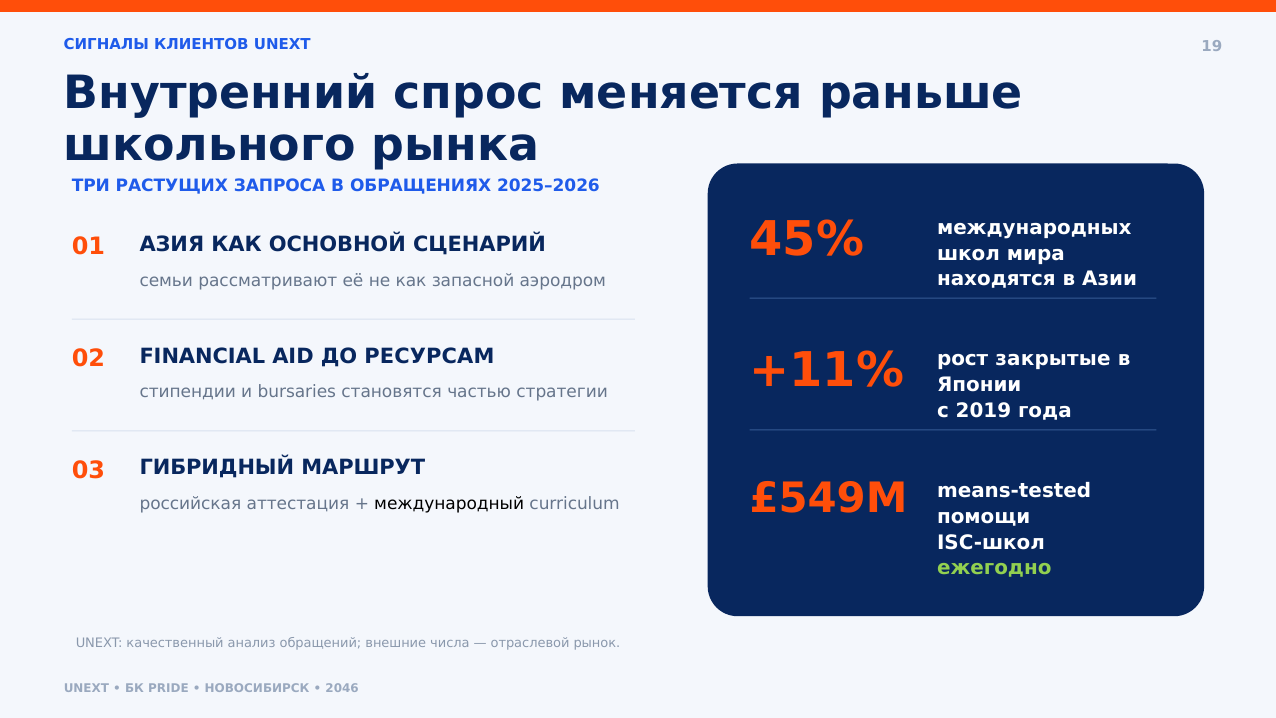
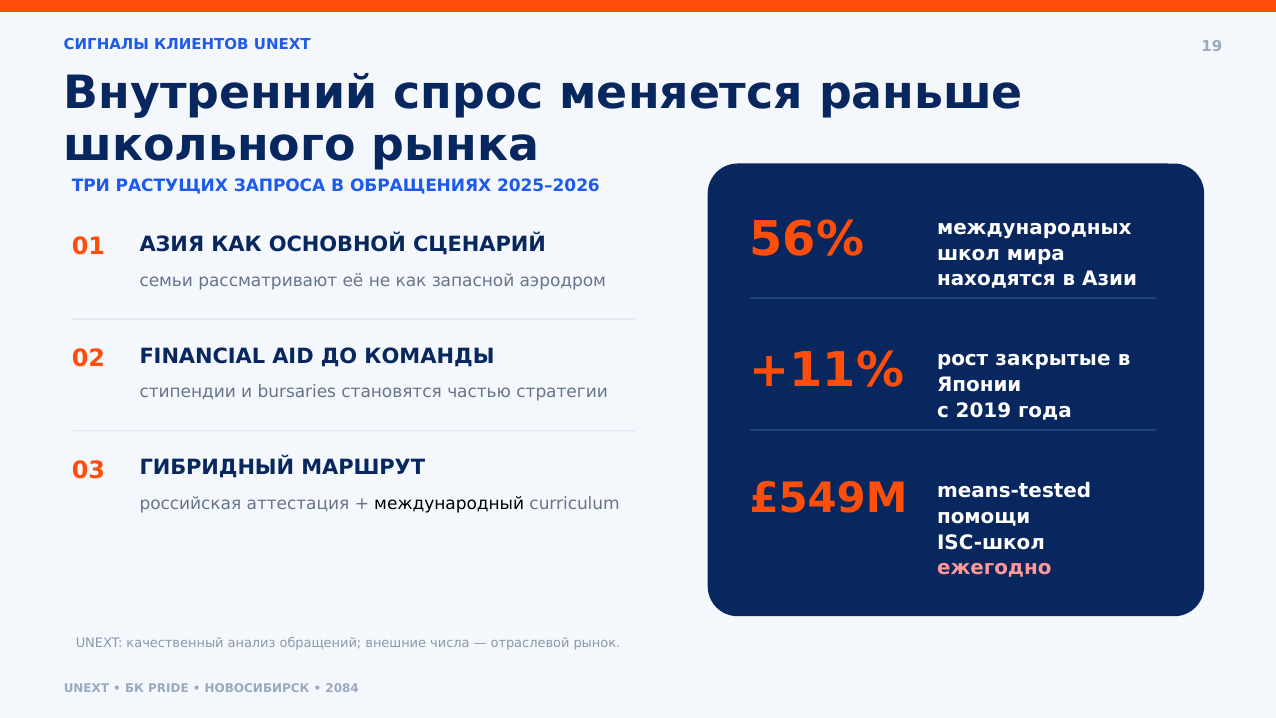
45%: 45% -> 56% (807, 239)
РЕСУРСАМ: РЕСУРСАМ -> КОМАНДЫ (429, 356)
ежегодно colour: light green -> pink (994, 568)
2046: 2046 -> 2084 (342, 689)
